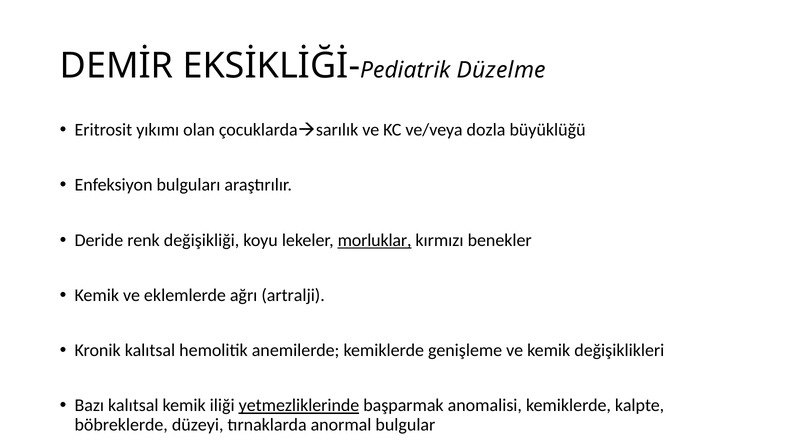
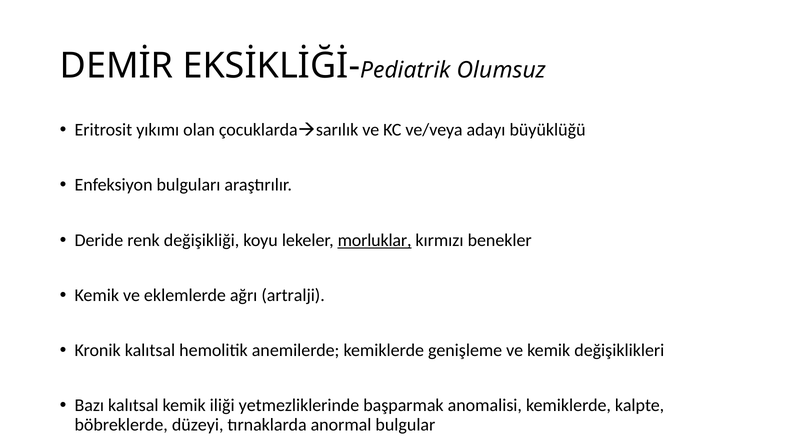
Düzelme: Düzelme -> Olumsuz (501, 70)
dozla: dozla -> adayı (486, 130)
yetmezliklerinde underline: present -> none (299, 406)
